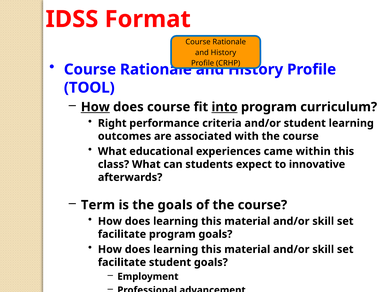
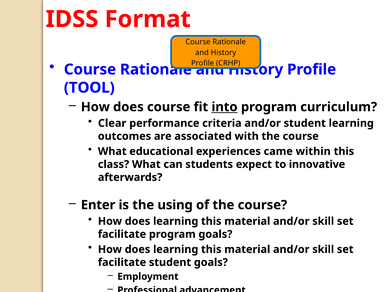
How underline: present -> none (95, 107)
Right: Right -> Clear (112, 123)
Term: Term -> Enter (98, 205)
the goals: goals -> using (175, 205)
